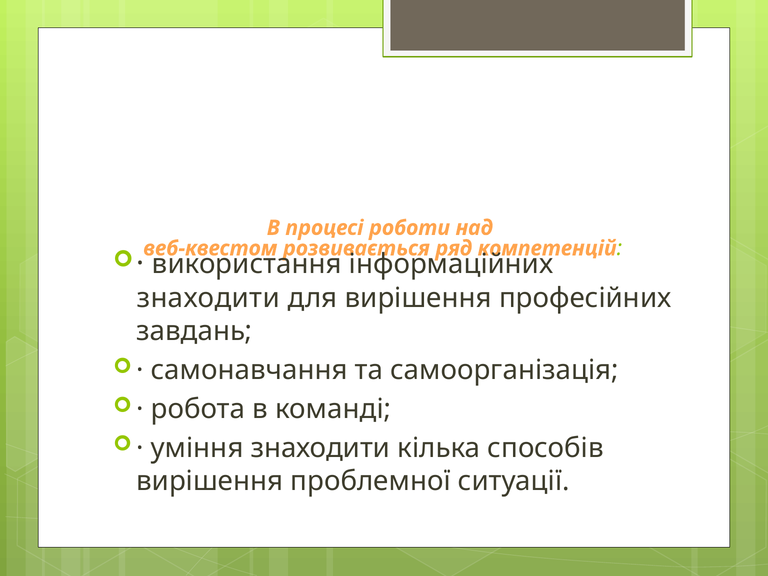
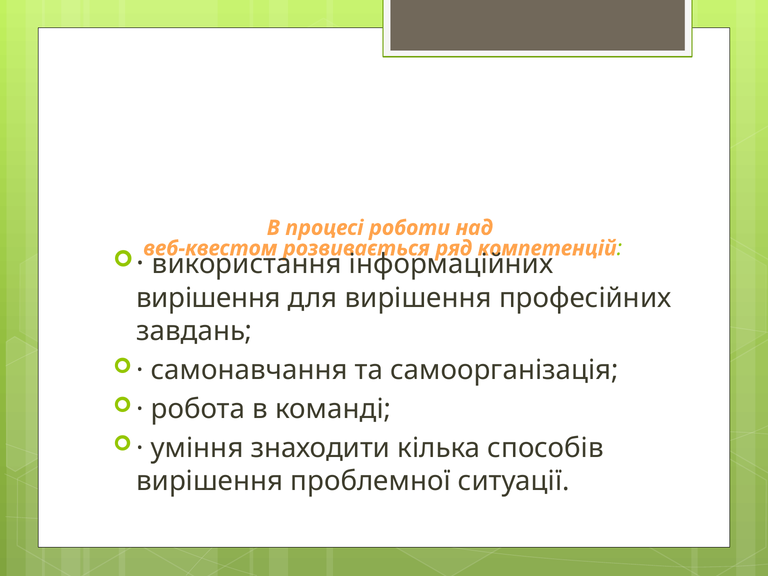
знаходити: знаходити -> вирішення (209, 298)
